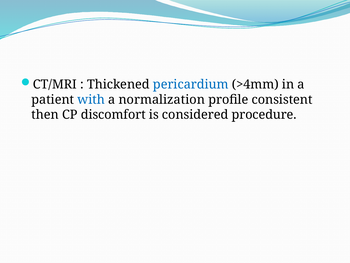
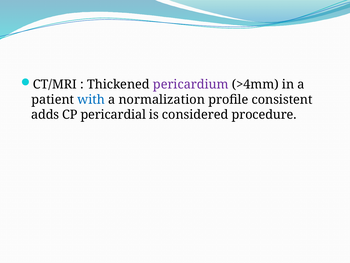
pericardium colour: blue -> purple (191, 84)
then: then -> adds (45, 115)
discomfort: discomfort -> pericardial (113, 115)
